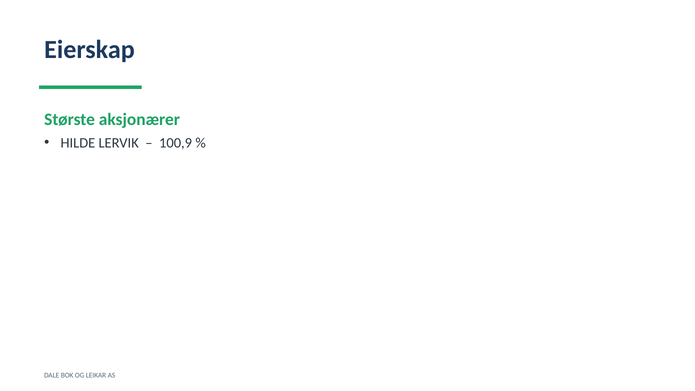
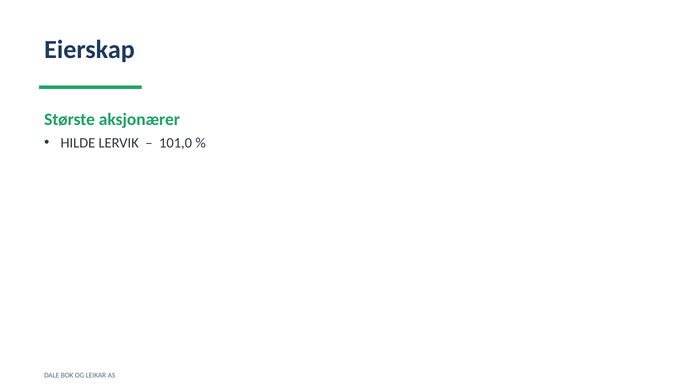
100,9: 100,9 -> 101,0 (176, 143)
